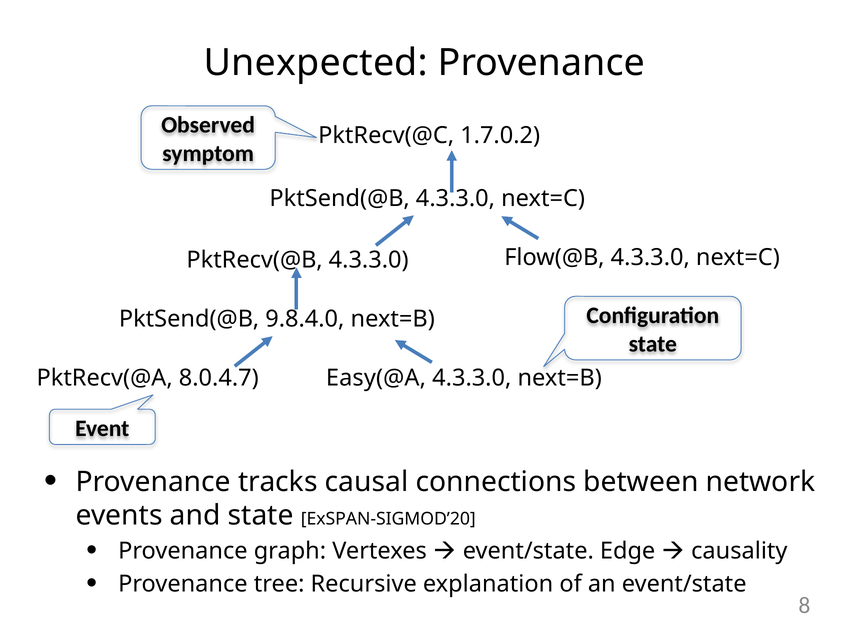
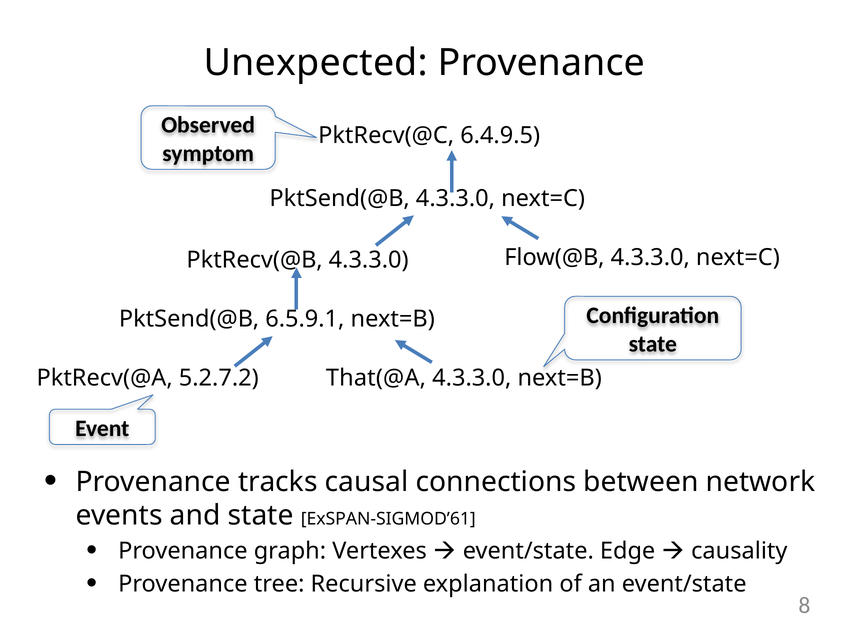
1.7.0.2: 1.7.0.2 -> 6.4.9.5 (500, 136)
9.8.4.0: 9.8.4.0 -> 6.5.9.1 (305, 319)
8.0.4.7: 8.0.4.7 -> 5.2.7.2 (219, 378)
Easy(@A: Easy(@A -> That(@A (376, 378)
ExSPAN-SIGMOD’20: ExSPAN-SIGMOD’20 -> ExSPAN-SIGMOD’61 (388, 519)
